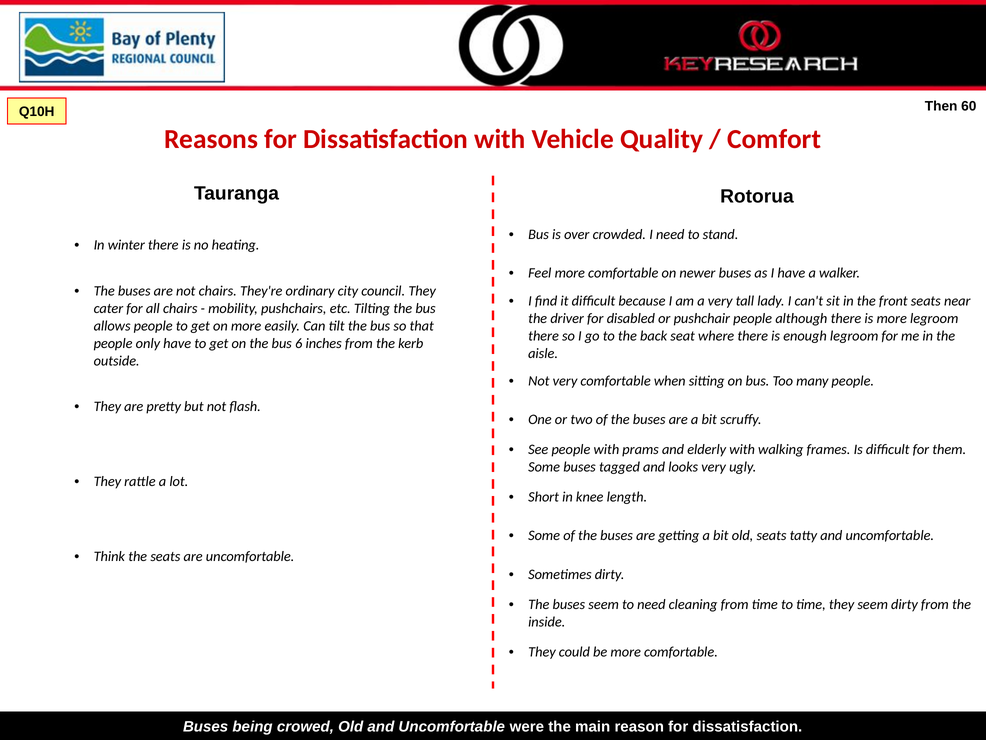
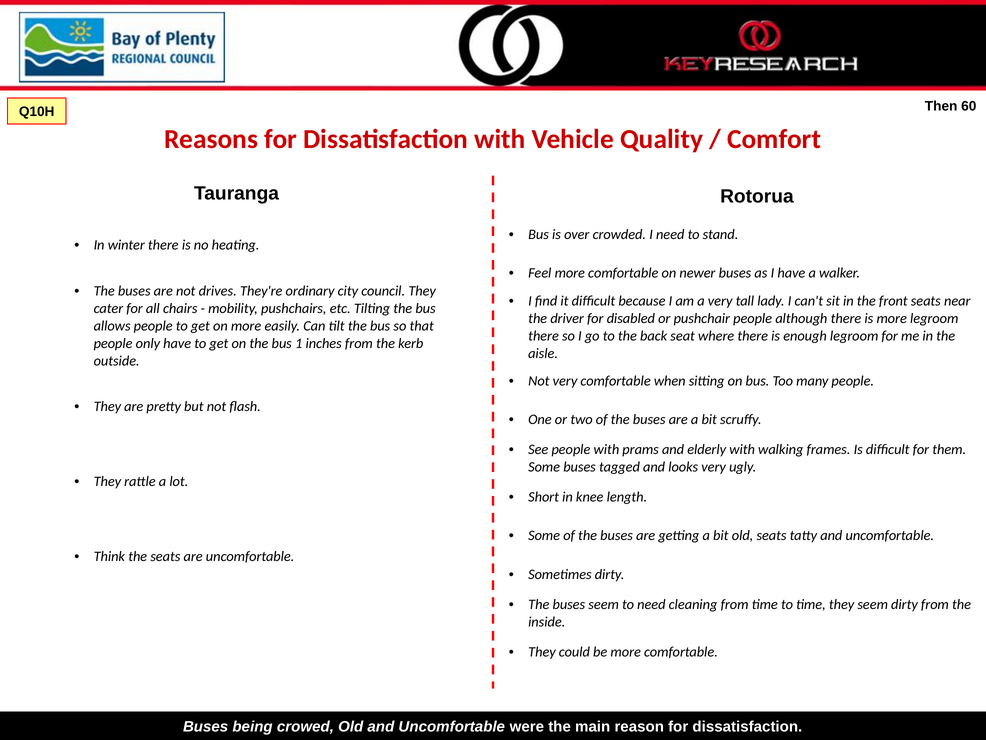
not chairs: chairs -> drives (218, 291)
6: 6 -> 1 (299, 343)
